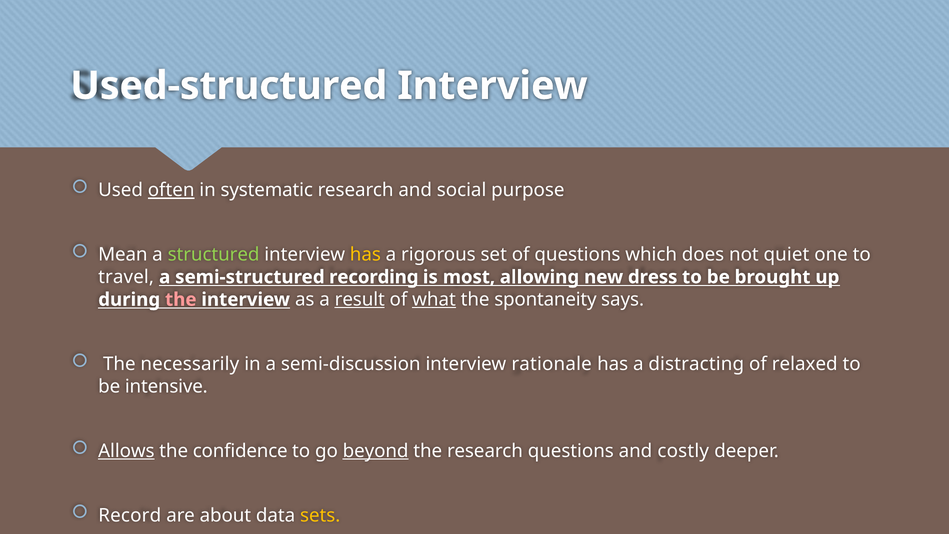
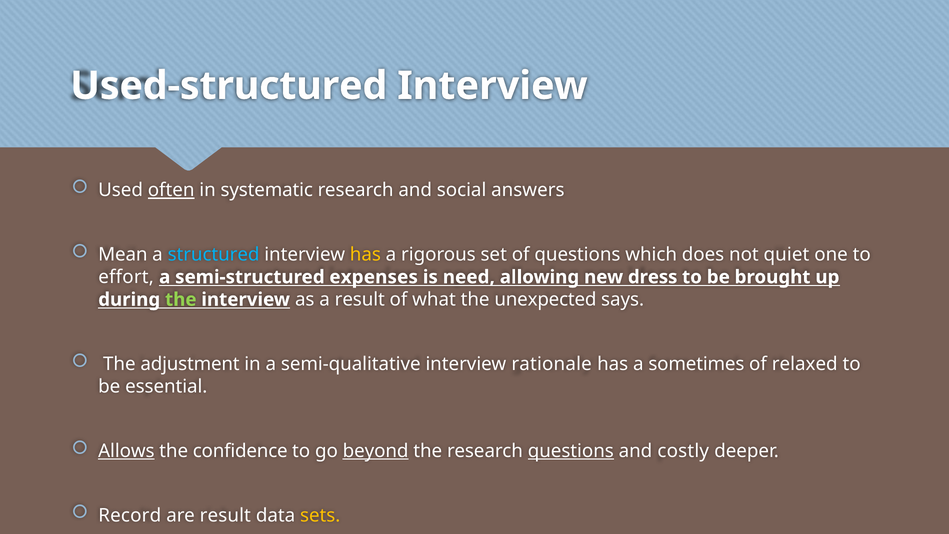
purpose: purpose -> answers (528, 190)
structured colour: light green -> light blue (214, 254)
travel: travel -> effort (126, 277)
recording: recording -> expenses (374, 277)
most: most -> need (469, 277)
the colour: pink -> light green (181, 299)
result underline: present -> none (360, 299)
what underline: present -> none (434, 299)
spontaneity: spontaneity -> unexpected (545, 299)
necessarily: necessarily -> adjustment (190, 364)
semi-discussion: semi-discussion -> semi-qualitative (351, 364)
distracting: distracting -> sometimes (696, 364)
intensive: intensive -> essential (166, 386)
questions underline: none -> present (571, 451)
are about: about -> result (225, 515)
